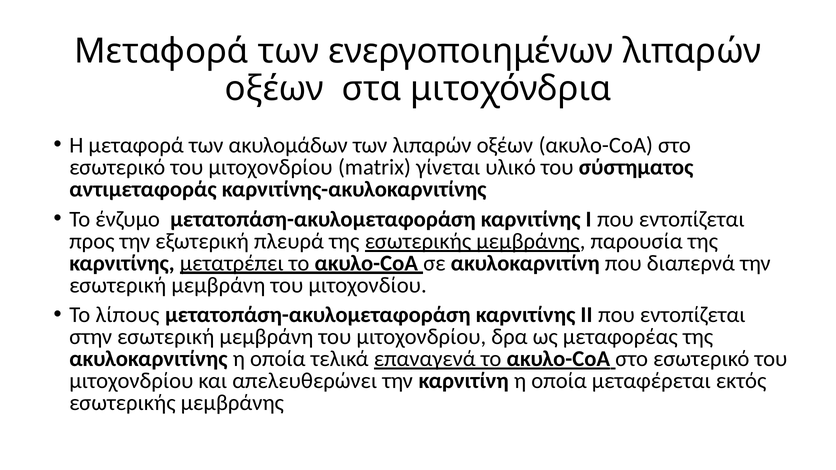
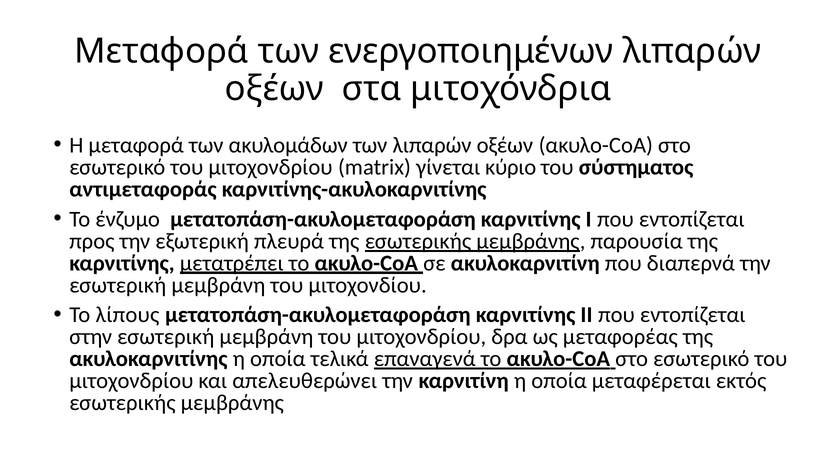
υλικό: υλικό -> κύριο (511, 167)
